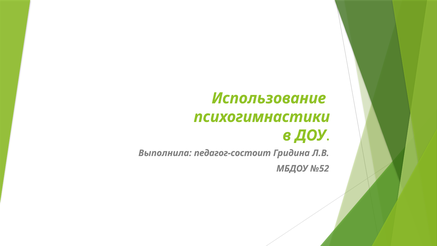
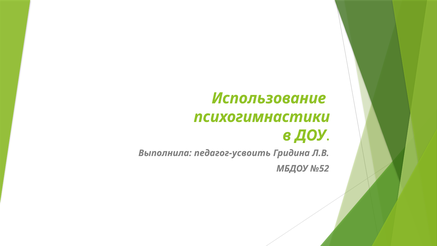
педагог-состоит: педагог-состоит -> педагог-усвоить (232, 153)
